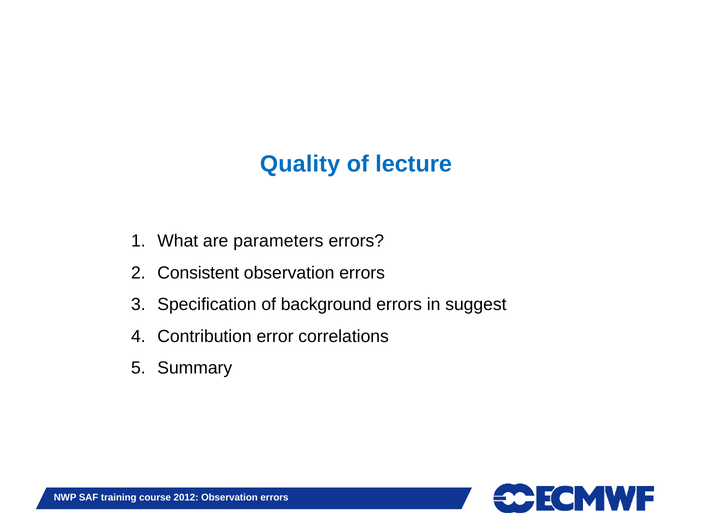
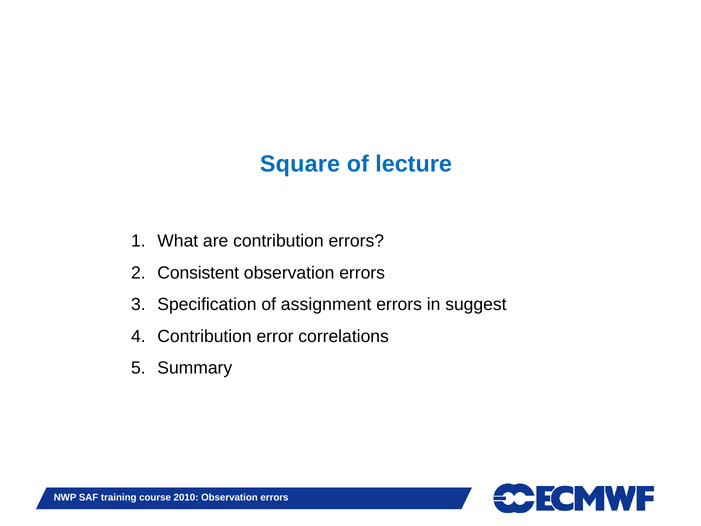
Quality: Quality -> Square (300, 164)
are parameters: parameters -> contribution (278, 241)
background: background -> assignment (326, 304)
2012: 2012 -> 2010 (186, 497)
